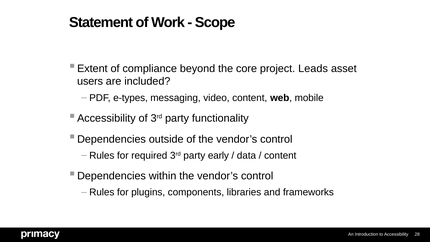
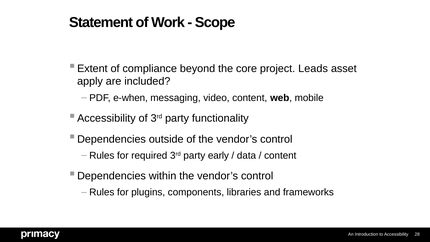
users: users -> apply (90, 81)
e-types: e-types -> e-when (131, 98)
